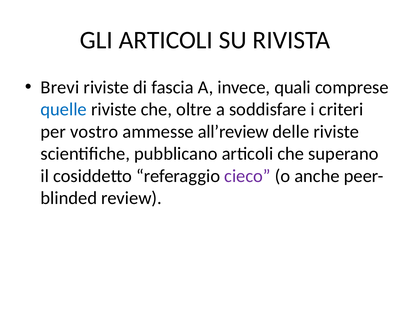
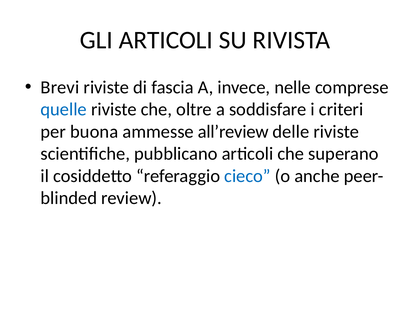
quali: quali -> nelle (293, 87)
vostro: vostro -> buona (94, 132)
cieco colour: purple -> blue (247, 176)
